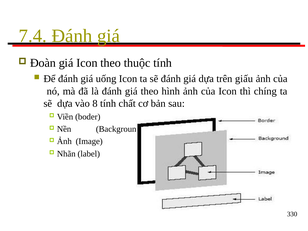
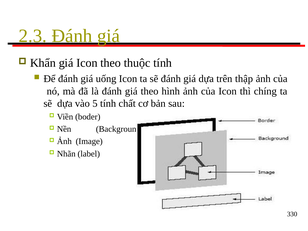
7.4: 7.4 -> 2.3 (33, 36)
Đoàn: Đoàn -> Khẩn (43, 63)
giấu: giấu -> thập (244, 79)
8: 8 -> 5 (95, 103)
